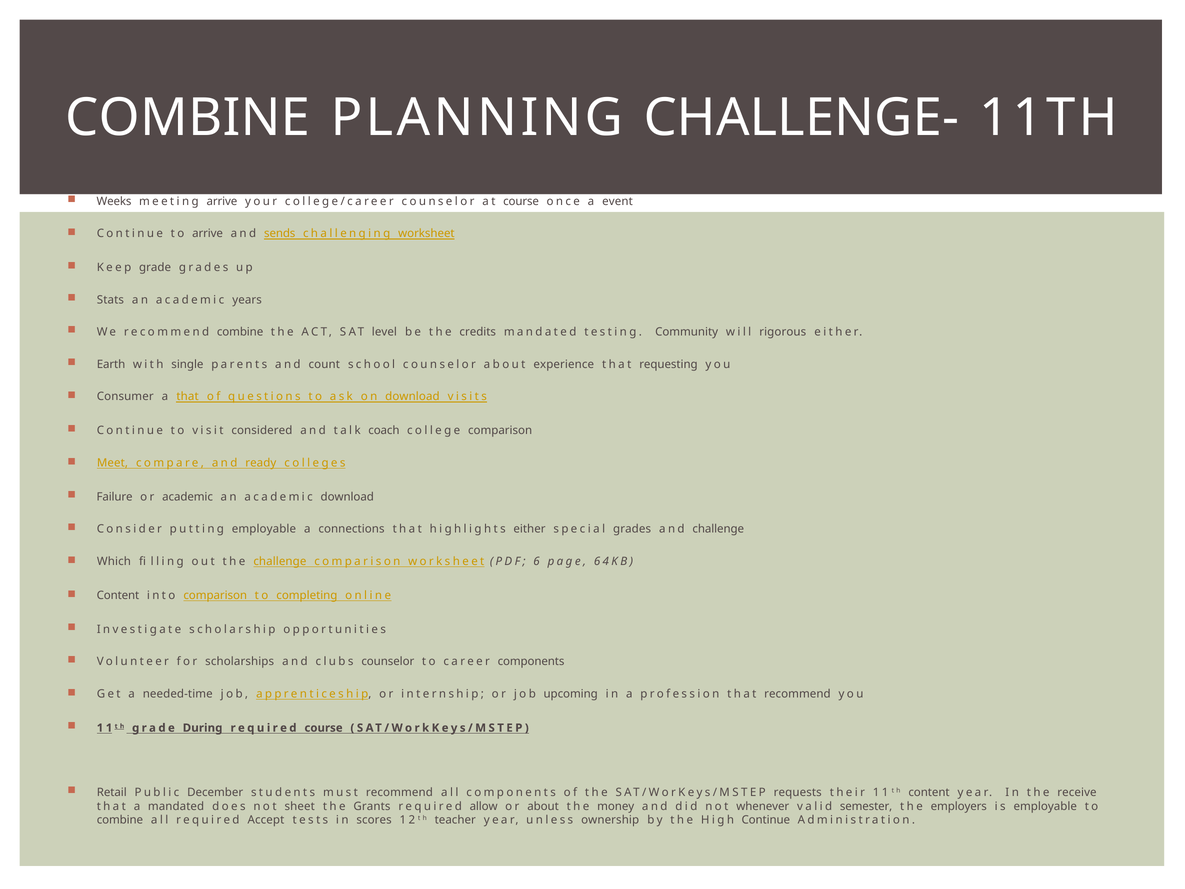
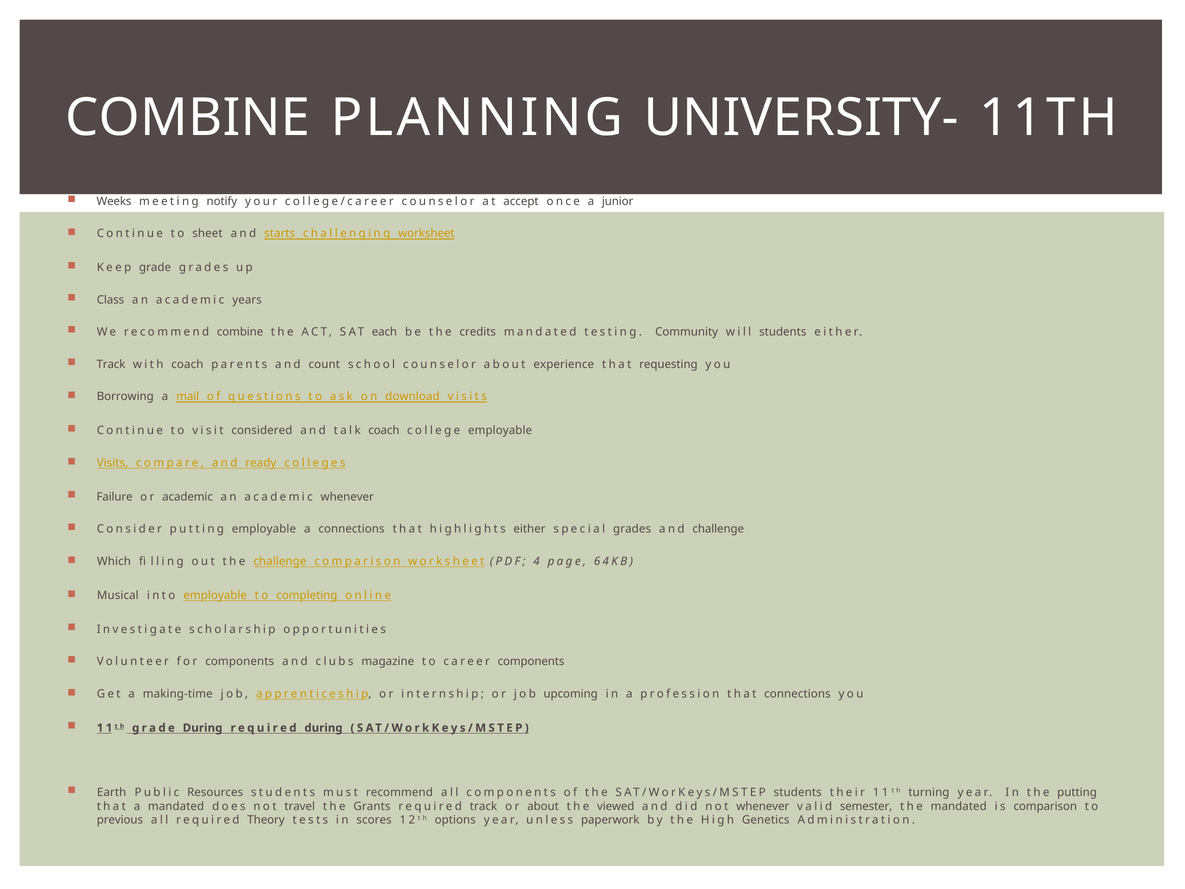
CHALLENGE-: CHALLENGE- -> UNIVERSITY- (801, 118)
meeting arrive: arrive -> notify (222, 201)
at course: course -> accept (521, 201)
event: event -> junior (618, 201)
to arrive: arrive -> sheet (207, 234)
sends: sends -> starts (280, 234)
Stats: Stats -> Class (110, 300)
level: level -> each (384, 332)
will rigorous: rigorous -> students (783, 332)
Earth: Earth -> Track (111, 364)
with single: single -> coach (187, 364)
Consumer: Consumer -> Borrowing (125, 396)
a that: that -> mail (188, 396)
college comparison: comparison -> employable (500, 430)
Meet: Meet -> Visits (112, 463)
academic download: download -> whenever (347, 497)
6: 6 -> 4 (537, 561)
Content: Content -> Musical (118, 595)
into comparison: comparison -> employable (215, 595)
for scholarships: scholarships -> components (240, 661)
clubs counselor: counselor -> magazine (388, 661)
needed-time: needed-time -> making-time (178, 694)
that recommend: recommend -> connections (797, 694)
required course: course -> during (323, 728)
Retail: Retail -> Earth (112, 792)
December: December -> Resources (215, 792)
SAT/WorKeys/MSTEP requests: requests -> students (798, 792)
content: content -> turning (929, 792)
the receive: receive -> putting (1077, 792)
sheet: sheet -> travel (300, 806)
required allow: allow -> track (484, 806)
money: money -> viewed (616, 806)
the employers: employers -> mandated (959, 806)
is employable: employable -> comparison (1045, 806)
combine: combine -> previous (120, 820)
Accept: Accept -> Theory (266, 820)
teacher: teacher -> options (455, 820)
ownership: ownership -> paperwork (610, 820)
High Continue: Continue -> Genetics (766, 820)
